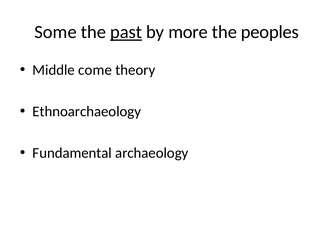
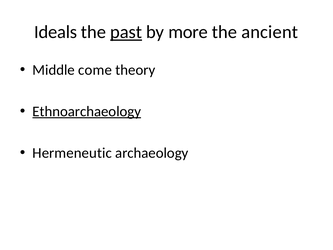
Some: Some -> Ideals (56, 32)
peoples: peoples -> ancient (270, 32)
Ethnoarchaeology underline: none -> present (87, 111)
Fundamental: Fundamental -> Hermeneutic (72, 153)
